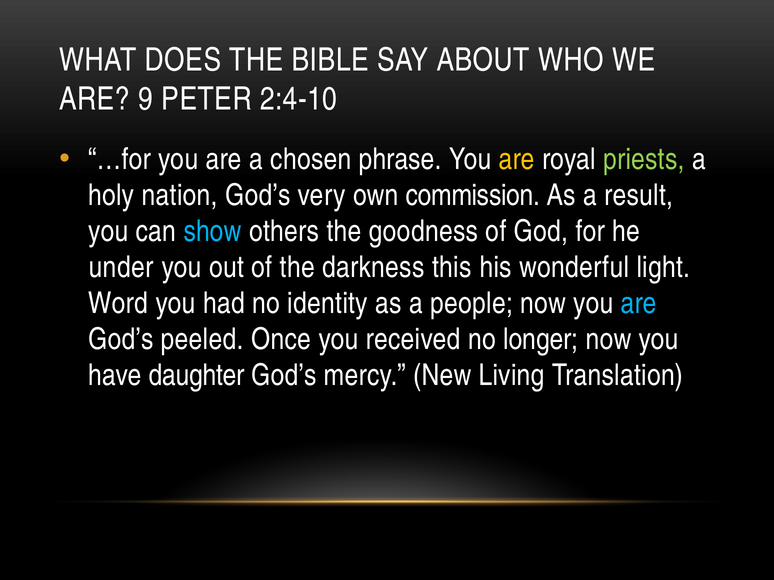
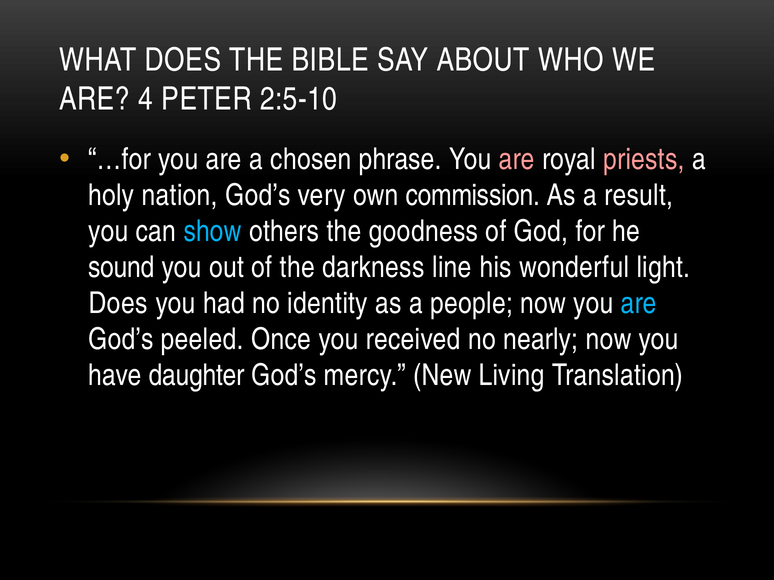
9: 9 -> 4 (146, 99)
2:4-10: 2:4-10 -> 2:5-10 (299, 99)
are colour: yellow -> pink (517, 159)
priests colour: light green -> pink (644, 159)
under: under -> sound (121, 268)
this: this -> line (452, 268)
Word: Word -> Does (118, 304)
longer: longer -> nearly (541, 340)
